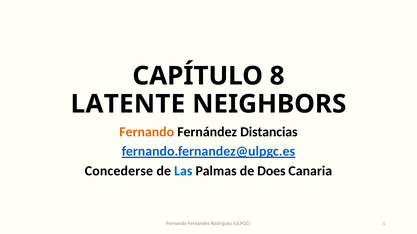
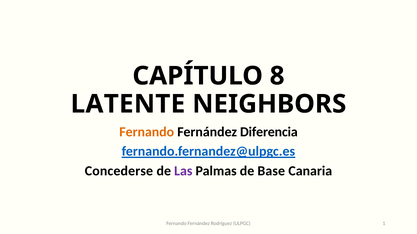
Distancias: Distancias -> Diferencia (269, 132)
Las colour: blue -> purple (183, 171)
Does: Does -> Base (271, 171)
